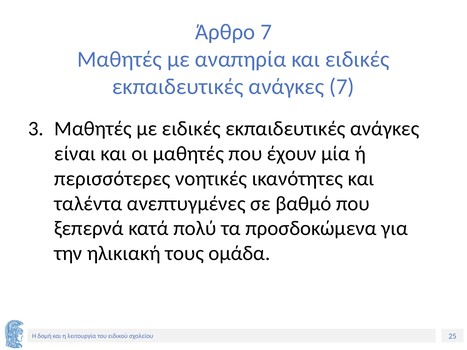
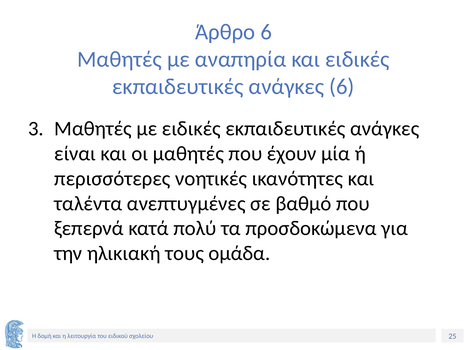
Άρθρο 7: 7 -> 6 (266, 32)
ανάγκες 7: 7 -> 6 (342, 87)
